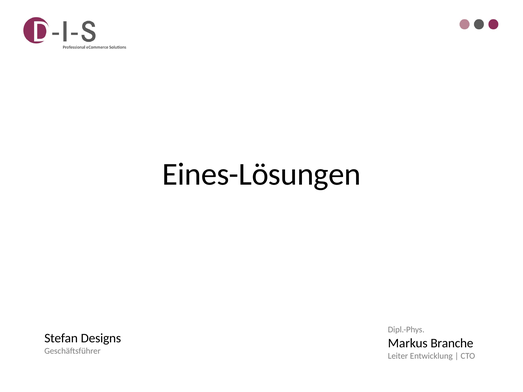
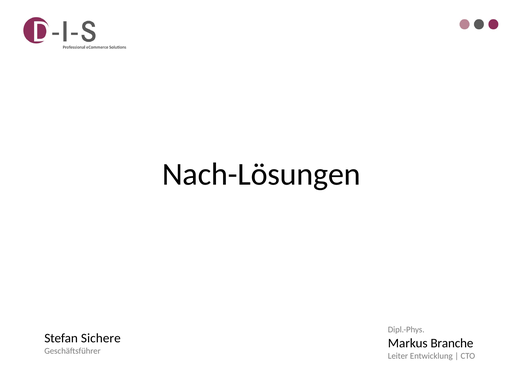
Eines-Lösungen: Eines-Lösungen -> Nach-Lösungen (261, 174)
Designs: Designs -> Sichere (101, 338)
